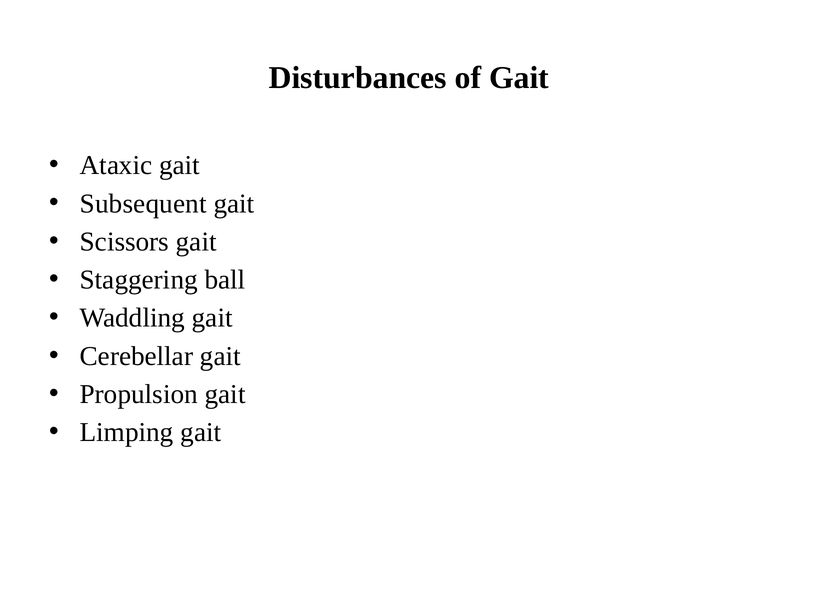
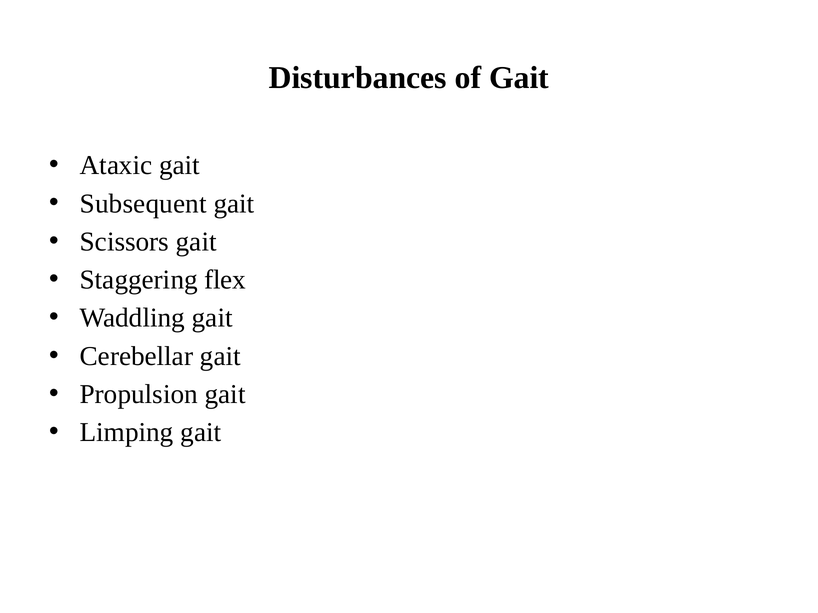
ball: ball -> flex (225, 280)
